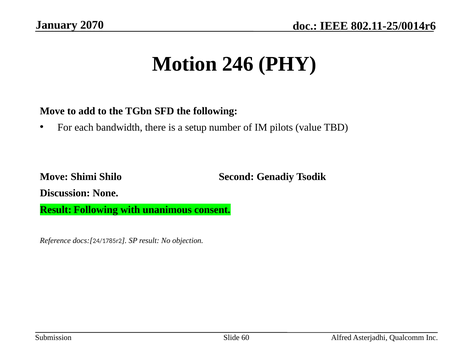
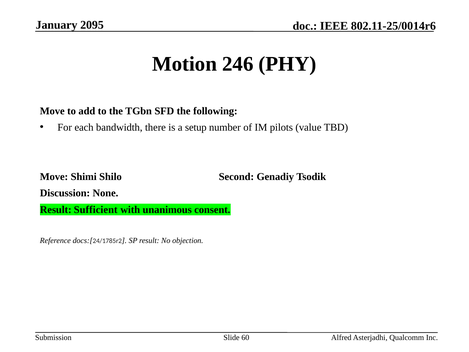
2070: 2070 -> 2095 (92, 25)
Result Following: Following -> Sufficient (96, 209)
